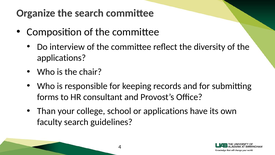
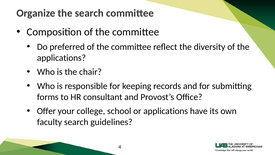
interview: interview -> preferred (67, 47)
Than: Than -> Offer (46, 111)
